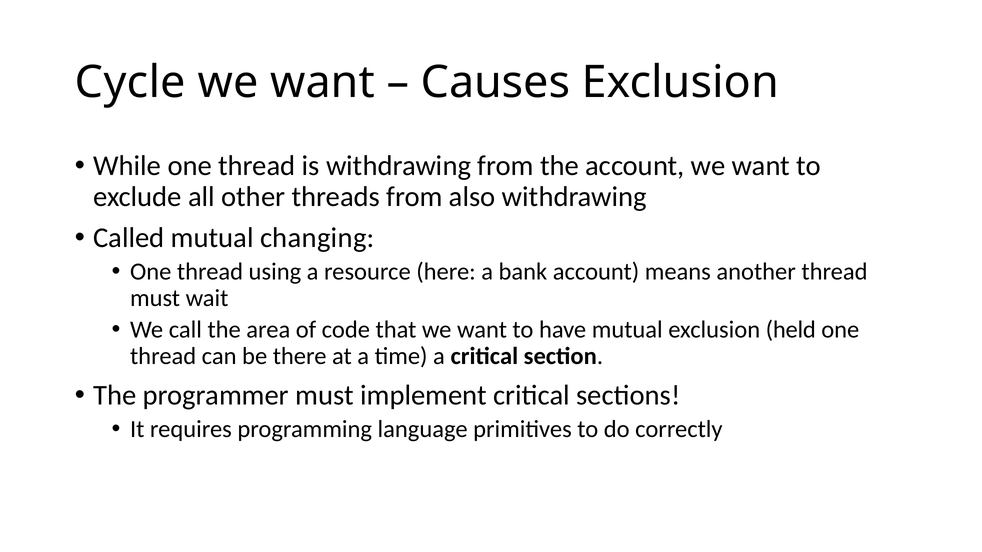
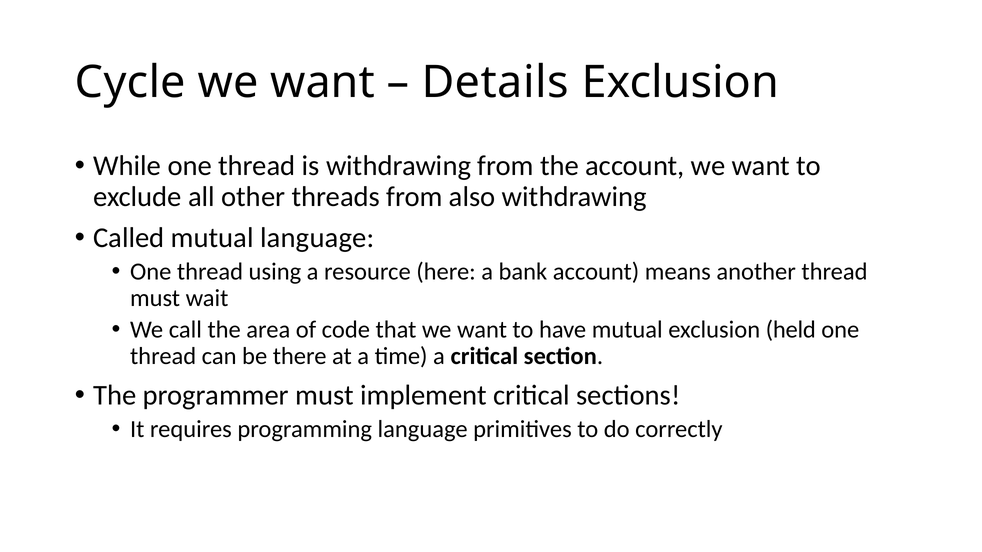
Causes: Causes -> Details (495, 82)
mutual changing: changing -> language (317, 238)
